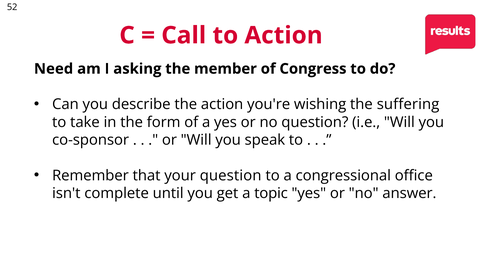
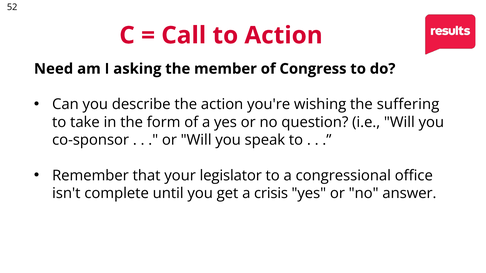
your question: question -> legislator (231, 176)
topic: topic -> crisis (271, 194)
